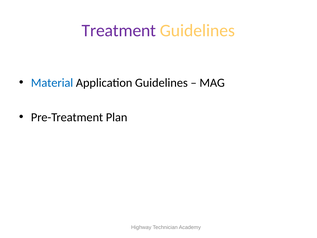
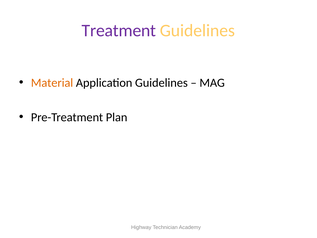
Material colour: blue -> orange (52, 83)
